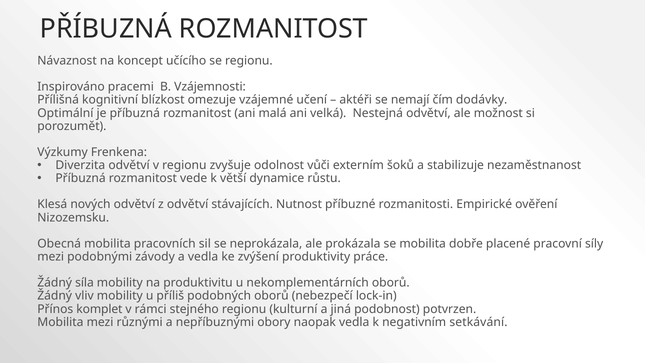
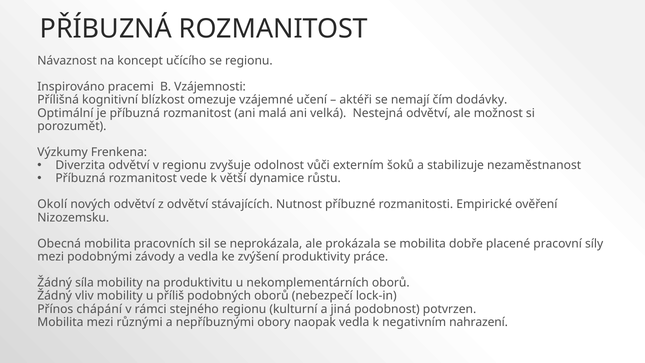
Klesá: Klesá -> Okolí (52, 204)
komplet: komplet -> chápání (99, 309)
setkávání: setkávání -> nahrazení (479, 322)
